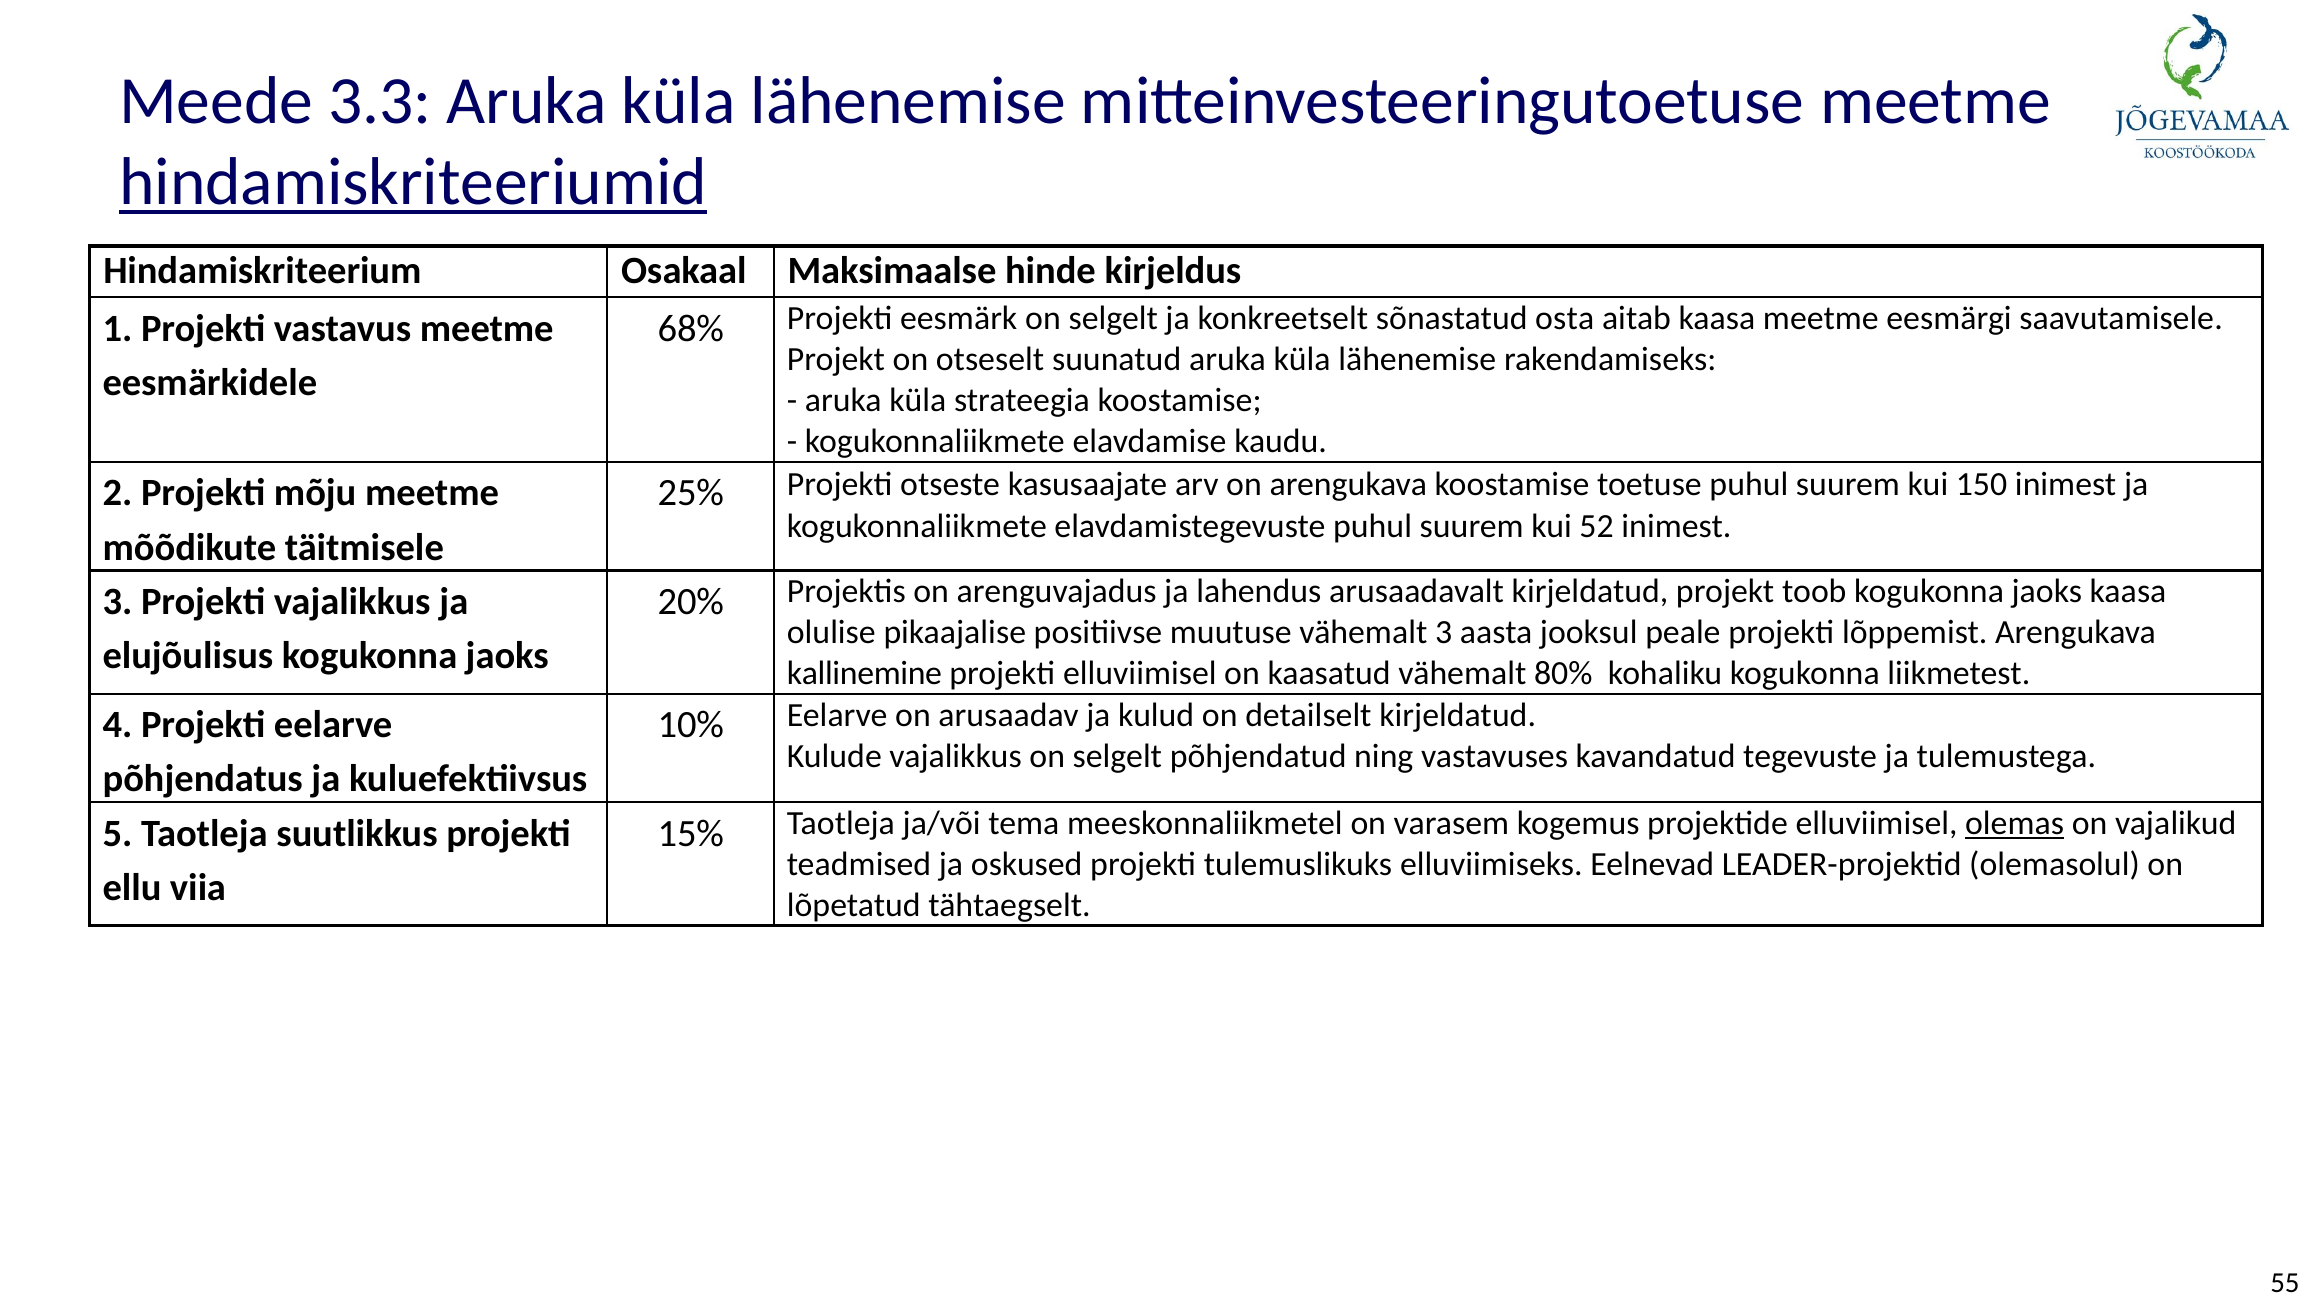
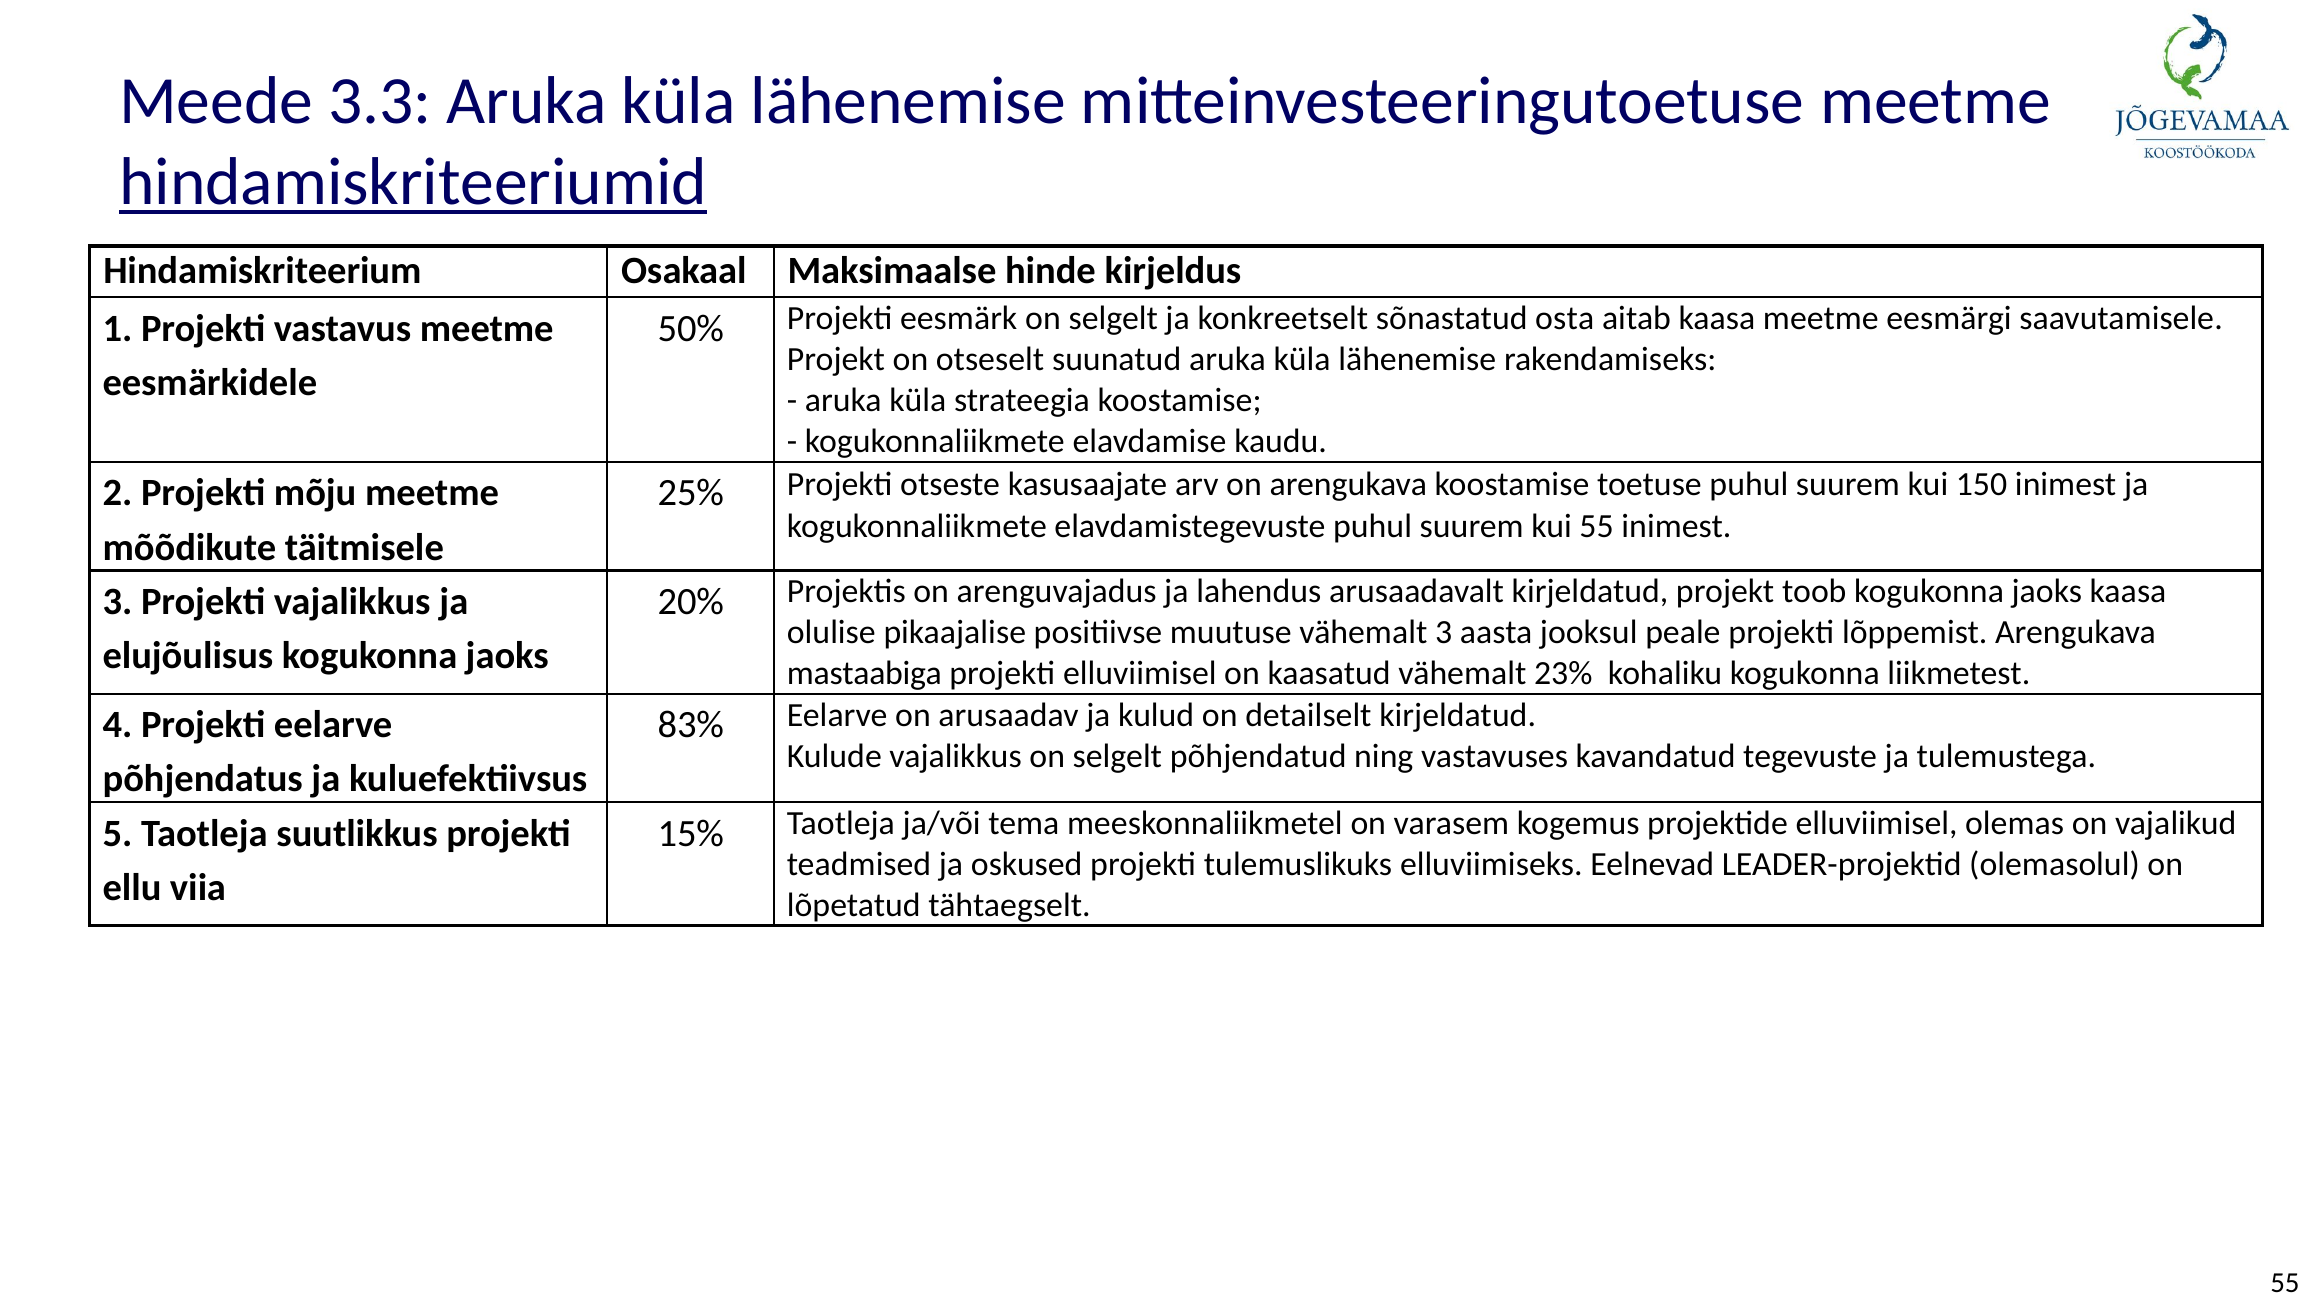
68%: 68% -> 50% (691, 329)
kui 52: 52 -> 55 (1597, 526)
kallinemine: kallinemine -> mastaabiga (864, 674)
80%: 80% -> 23% (1563, 674)
10%: 10% -> 83% (691, 725)
olemas underline: present -> none (2015, 824)
